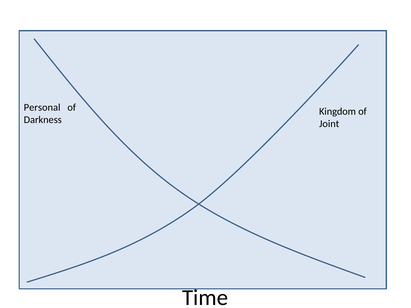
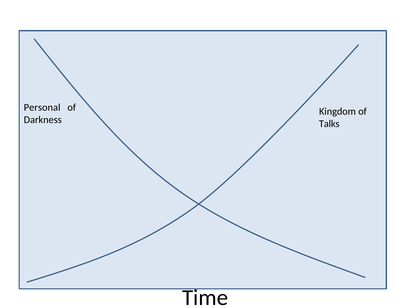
Joint: Joint -> Talks (329, 124)
